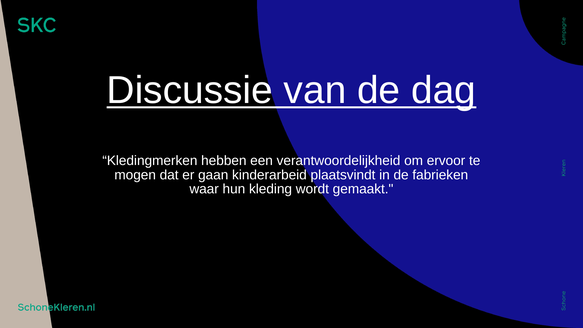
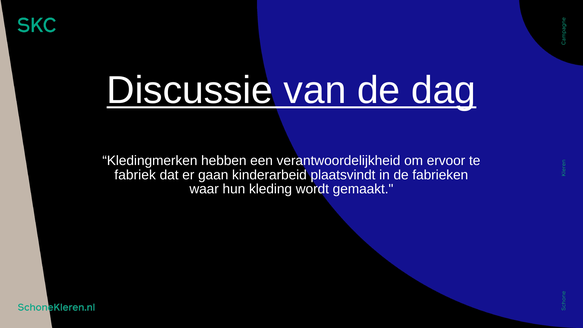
mogen: mogen -> fabriek (135, 175)
